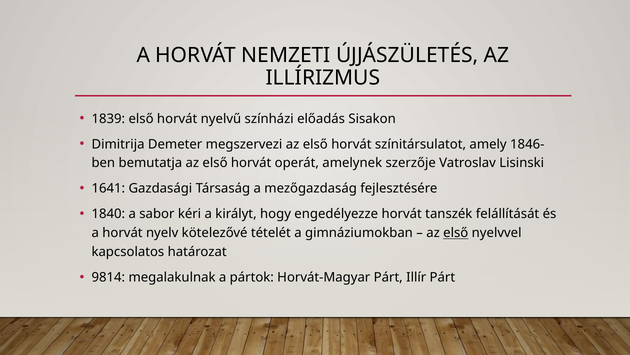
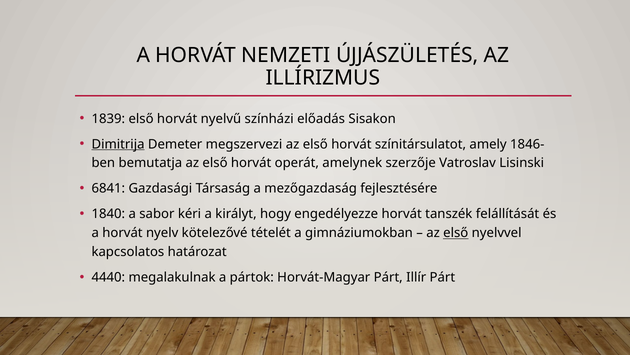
Dimitrija underline: none -> present (118, 144)
1641: 1641 -> 6841 (108, 188)
9814: 9814 -> 4440 (108, 277)
